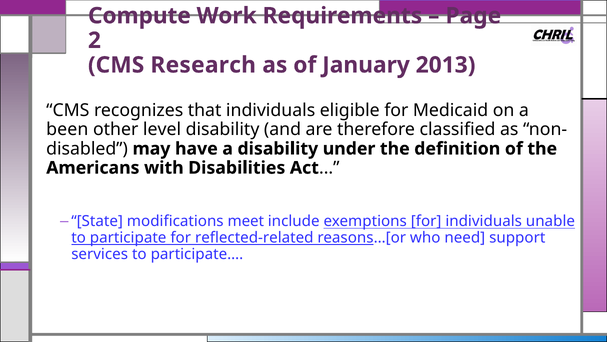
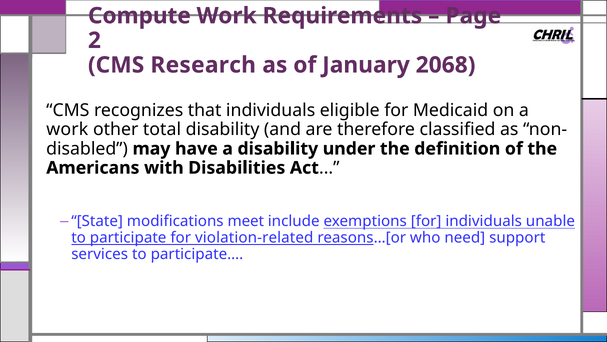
2013: 2013 -> 2068 (446, 65)
been: been -> work (67, 129)
level: level -> total (162, 129)
reflected-related: reflected-related -> violation-related (254, 237)
